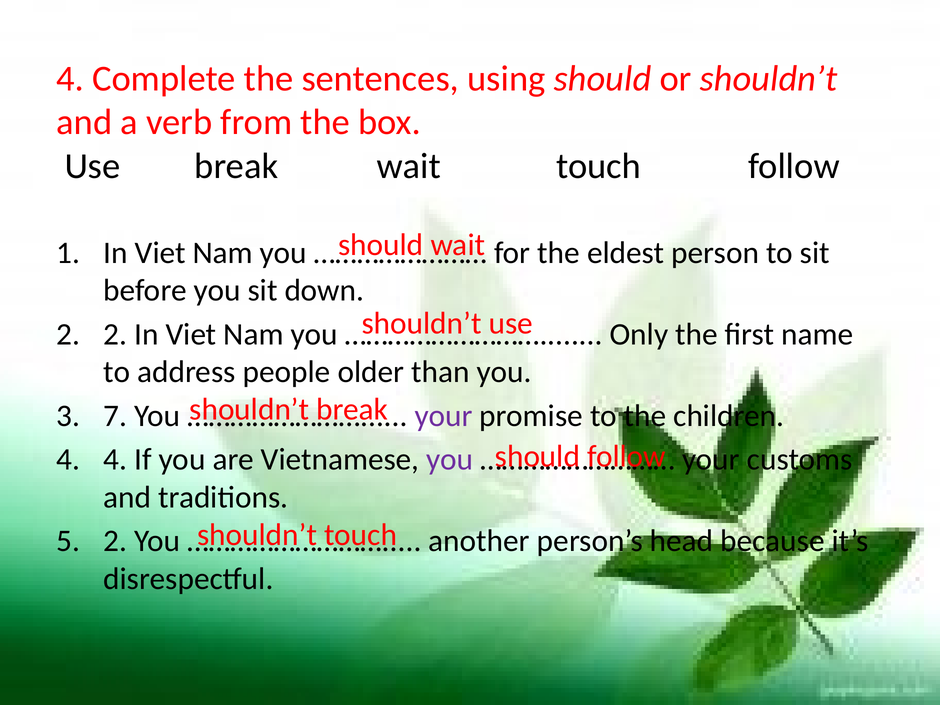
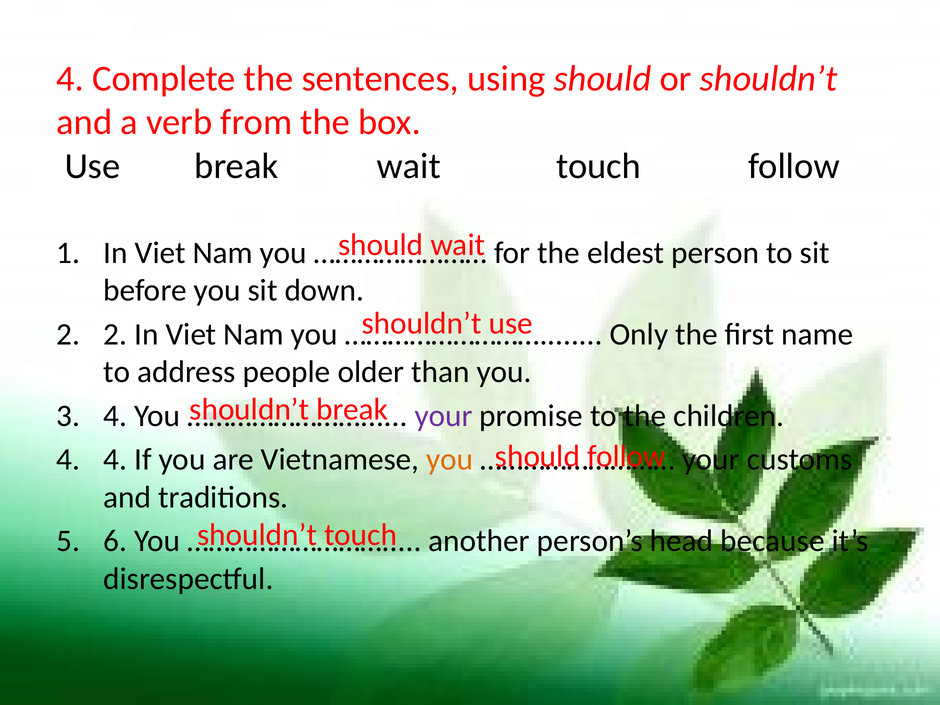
3 7: 7 -> 4 (115, 416)
you colour: purple -> orange (450, 460)
5 2: 2 -> 6 (115, 541)
